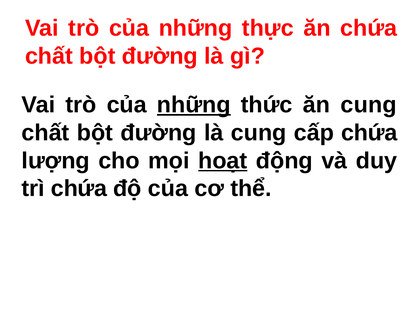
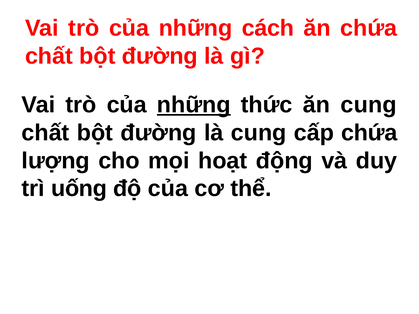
thực: thực -> cách (268, 28)
hoạt underline: present -> none (223, 161)
trì chứa: chứa -> uống (79, 189)
